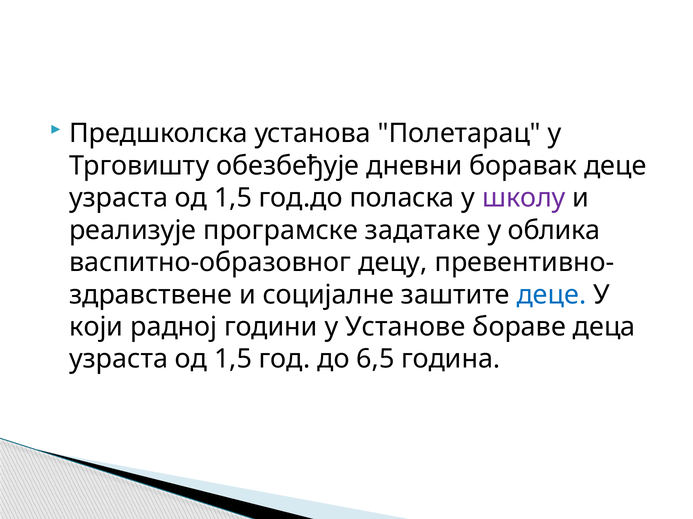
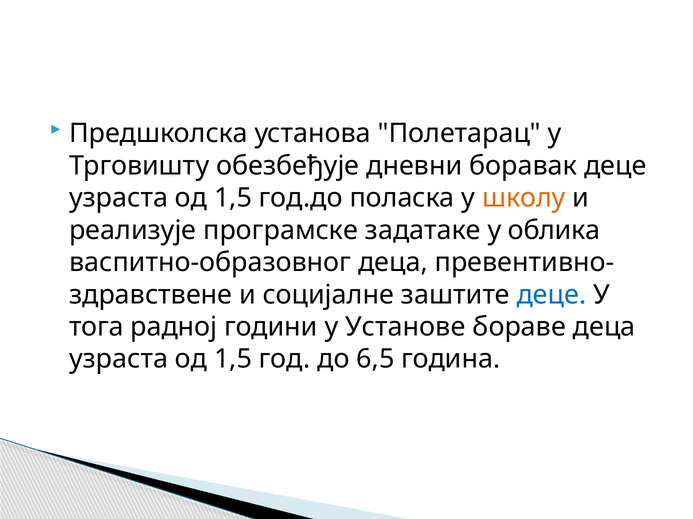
школу colour: purple -> orange (524, 198)
васпитно-образовног децу: децу -> деца (393, 263)
који: који -> тога (96, 327)
